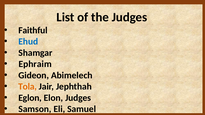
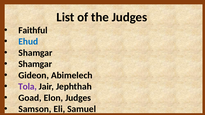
Ephraim: Ephraim -> Shamgar (35, 64)
Tola colour: orange -> purple (28, 87)
Eglon: Eglon -> Goad (30, 98)
